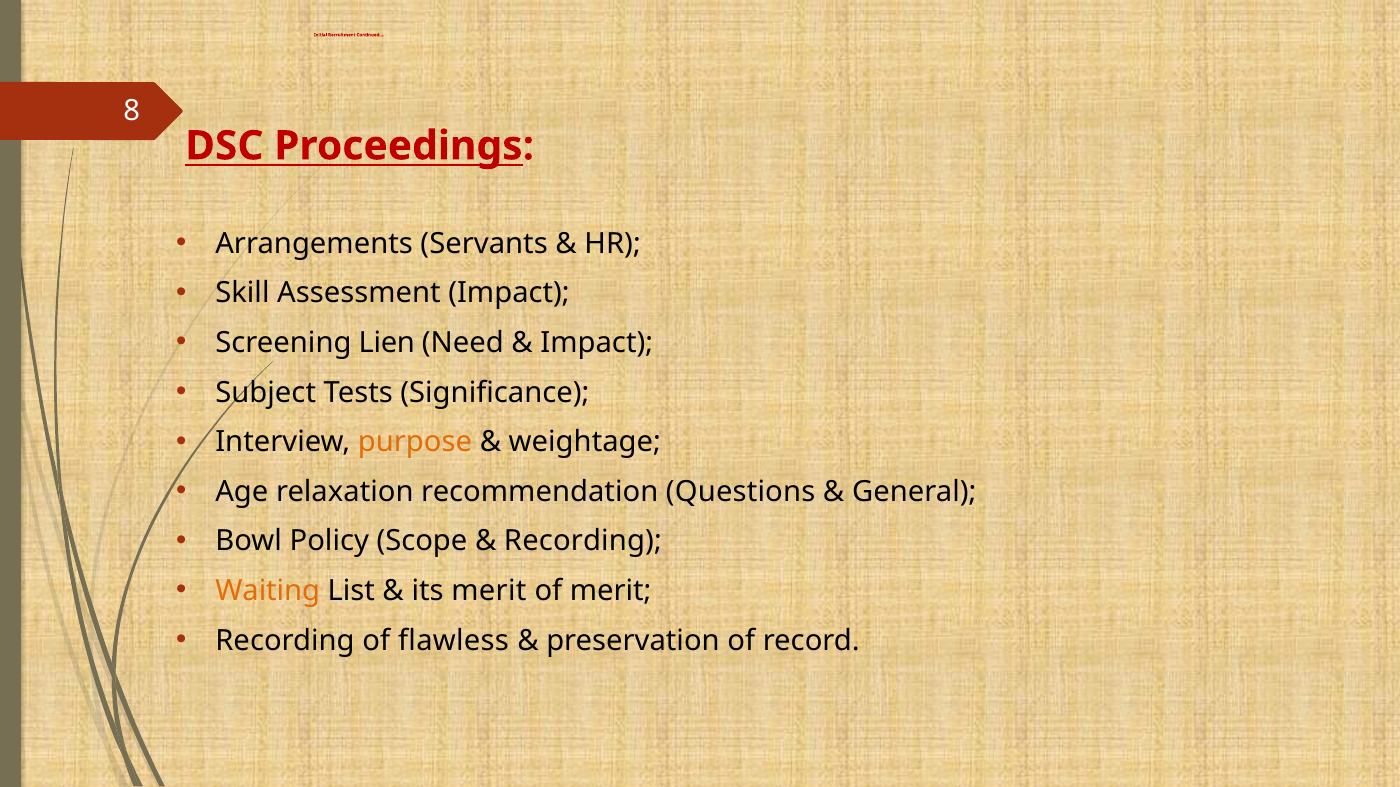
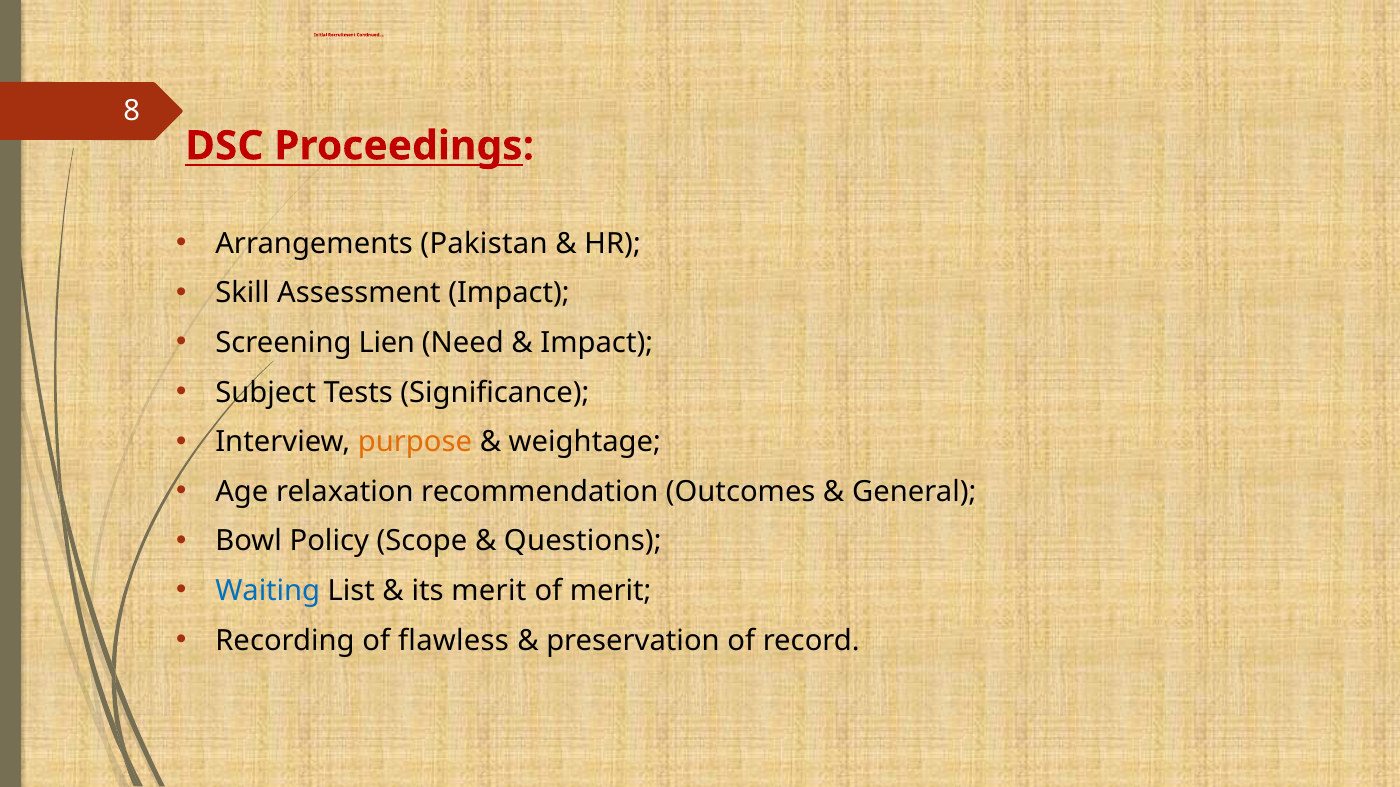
Servants: Servants -> Pakistan (484, 244)
Questions: Questions -> Outcomes (741, 492)
Recording: Recording -> Questions (583, 542)
Waiting colour: orange -> blue (268, 591)
